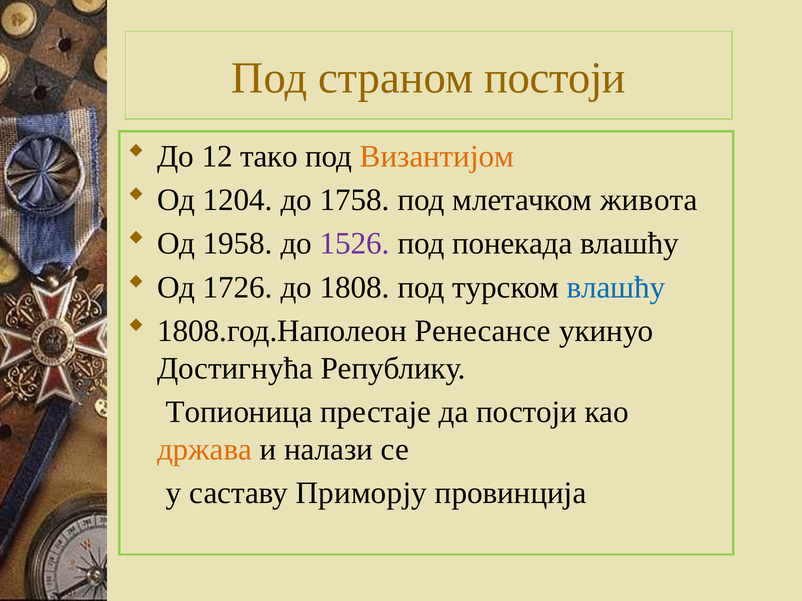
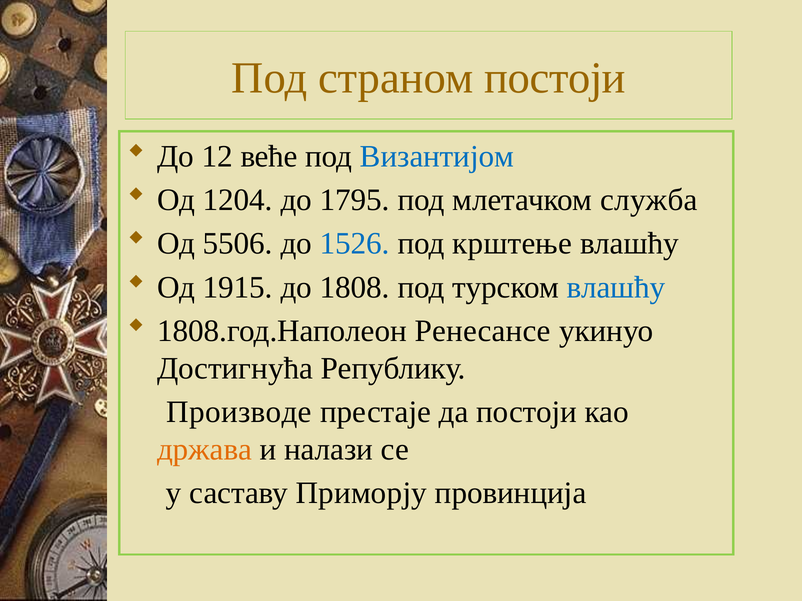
тако: тако -> веће (269, 156)
Византијом colour: orange -> blue (437, 156)
1758: 1758 -> 1795 (355, 200)
живота: живота -> служба (649, 200)
1958: 1958 -> 5506 (238, 244)
1526 colour: purple -> blue (355, 244)
понекада: понекада -> крштење (512, 244)
1726: 1726 -> 1915 (238, 288)
Топионица: Топионица -> Производе (239, 412)
